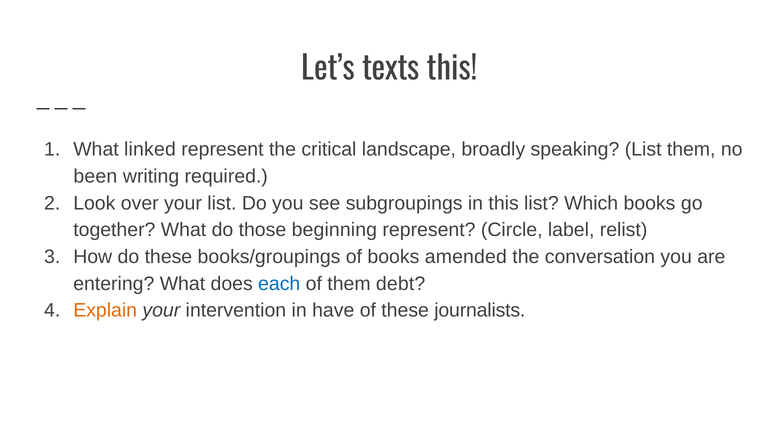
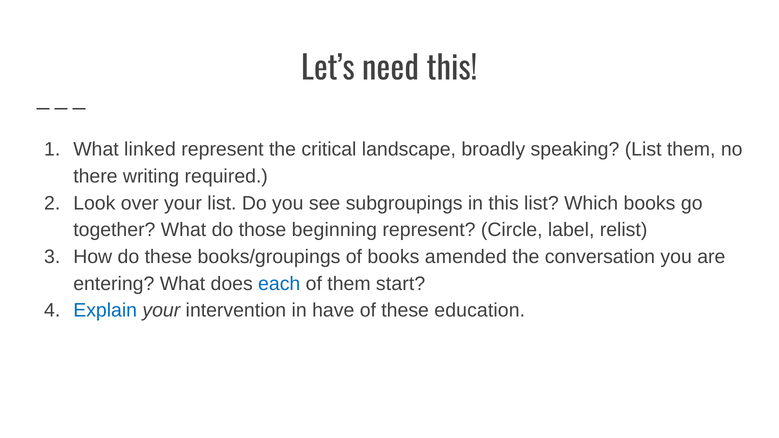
texts: texts -> need (391, 69)
been: been -> there (95, 176)
debt: debt -> start (401, 284)
Explain colour: orange -> blue (105, 311)
journalists: journalists -> education (480, 311)
